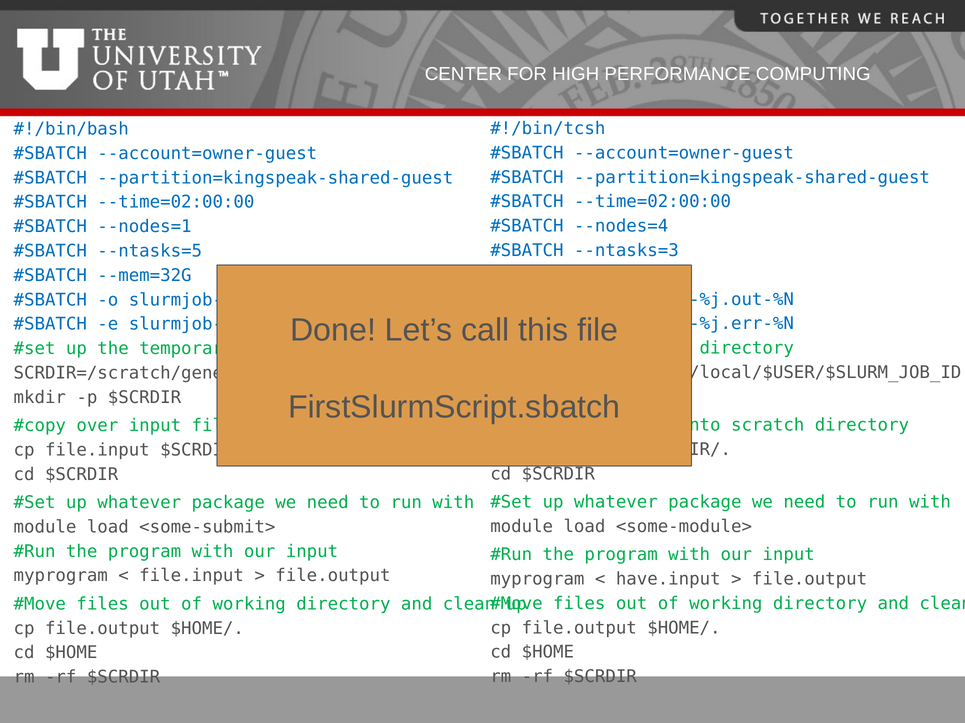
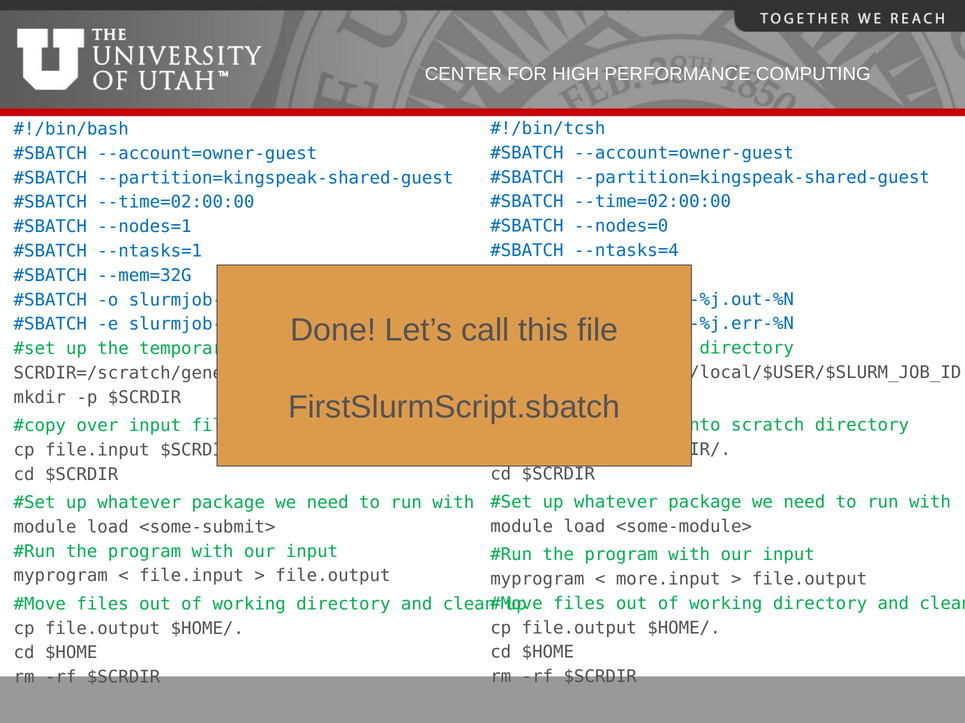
--nodes=4: --nodes=4 -> --nodes=0 (621, 226)
--ntasks=3: --ntasks=3 -> --ntasks=4 (626, 251)
--ntasks=5: --ntasks=5 -> --ntasks=1 (150, 251)
have.input: have.input -> more.input (668, 580)
